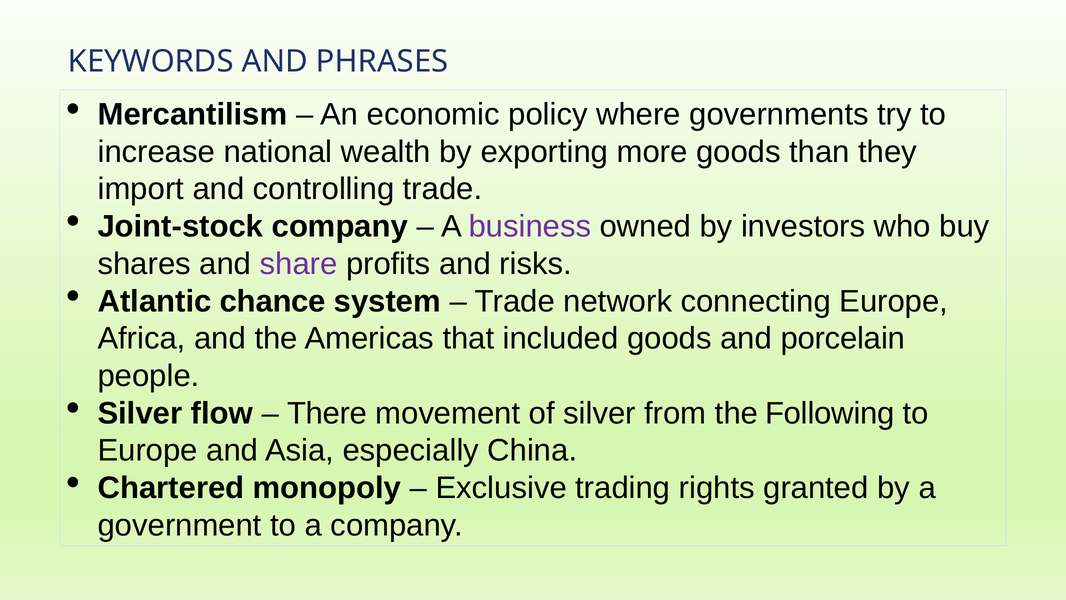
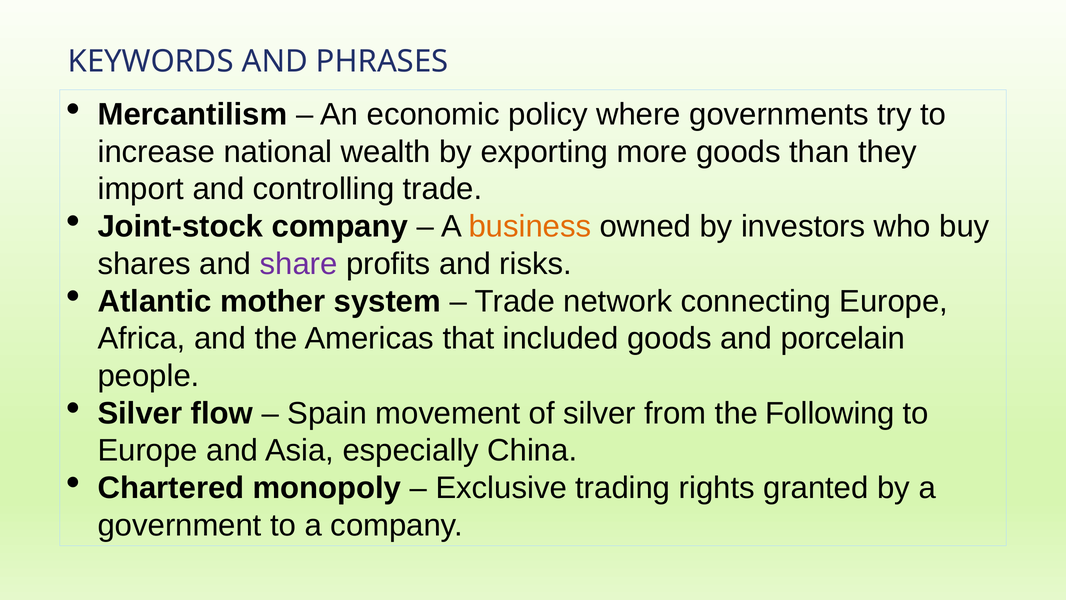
business colour: purple -> orange (530, 226)
chance: chance -> mother (273, 301)
There: There -> Spain (327, 413)
